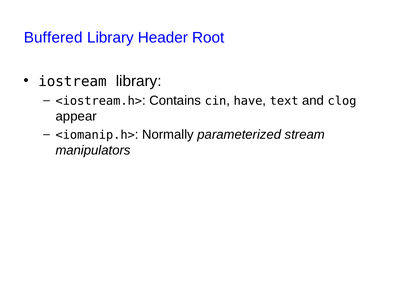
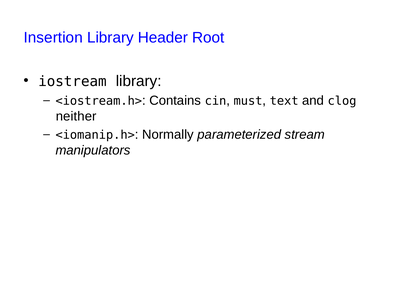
Buffered: Buffered -> Insertion (53, 37)
have: have -> must (248, 101)
appear: appear -> neither (76, 116)
